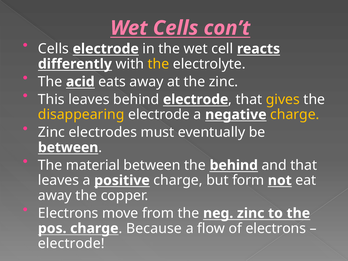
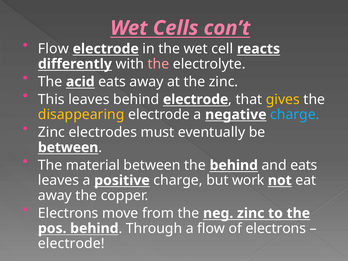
Cells: Cells -> Flow (53, 49)
the colour: yellow -> pink (158, 64)
charge colour: yellow -> light blue (295, 115)
and that: that -> eats (304, 165)
form: form -> work (248, 180)
pos charge: charge -> behind (94, 228)
Because: Because -> Through (154, 228)
